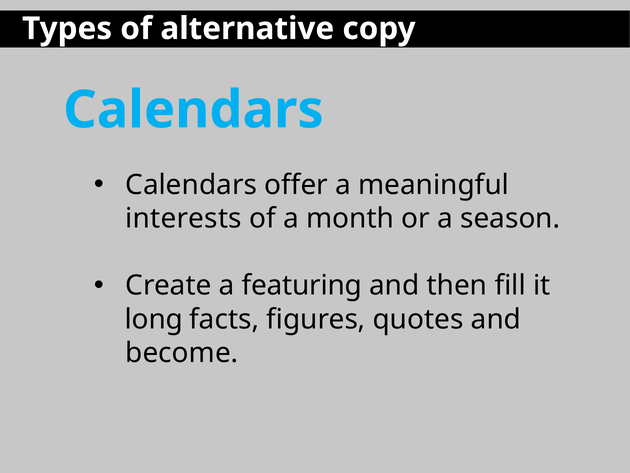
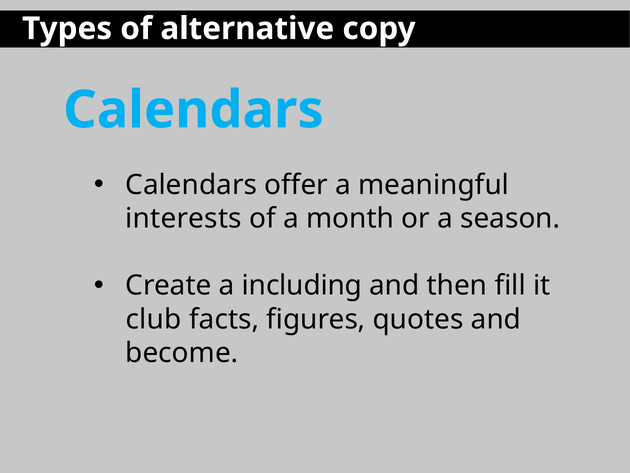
featuring: featuring -> including (302, 285)
long: long -> club (154, 319)
